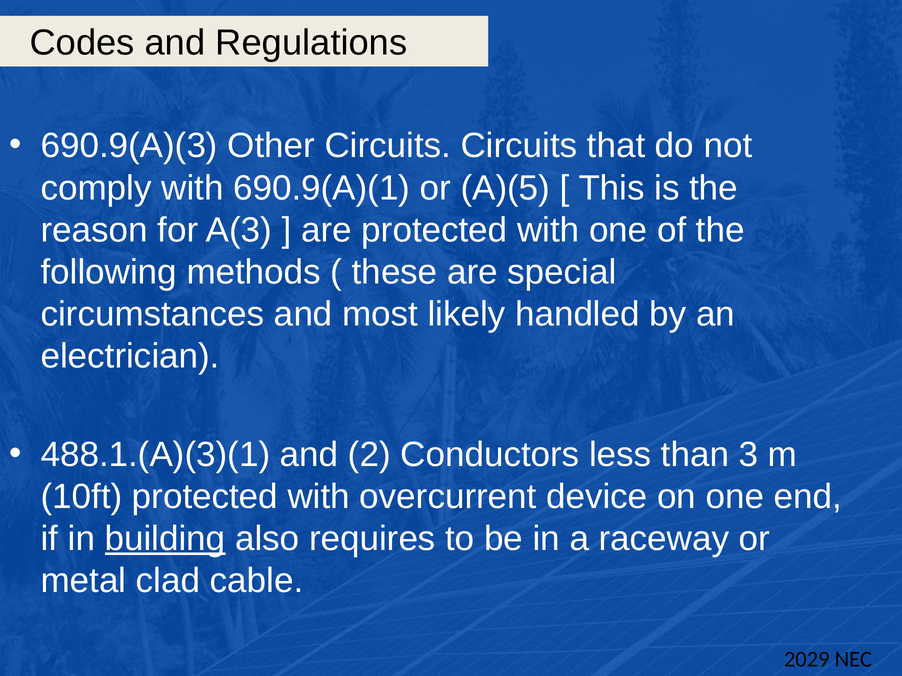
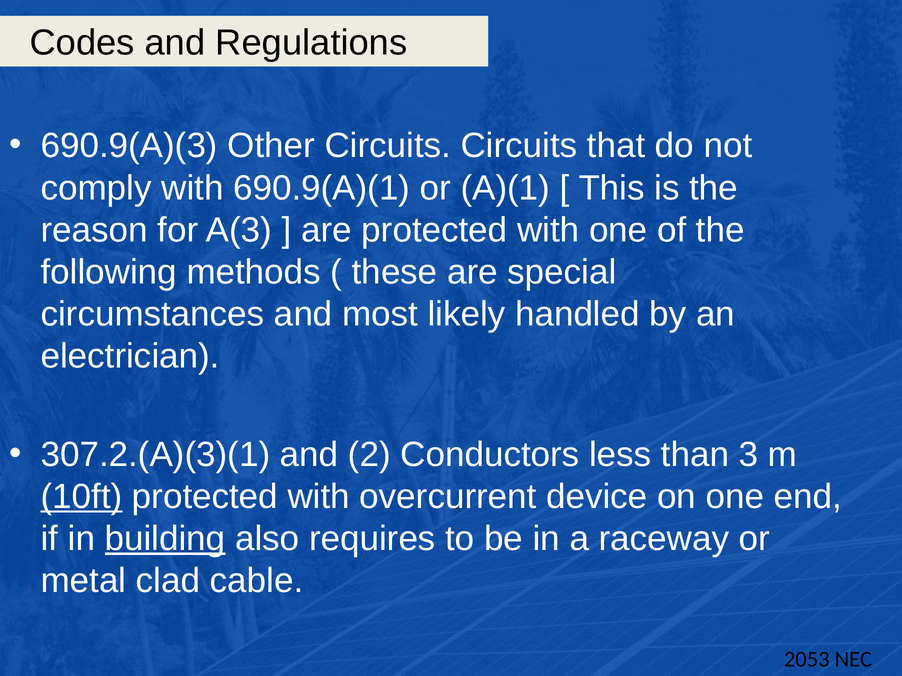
A)(5: A)(5 -> A)(1 (505, 188)
488.1.(A)(3)(1: 488.1.(A)(3)(1 -> 307.2.(A)(3)(1 (155, 455)
10ft underline: none -> present (82, 497)
2029: 2029 -> 2053 (807, 660)
